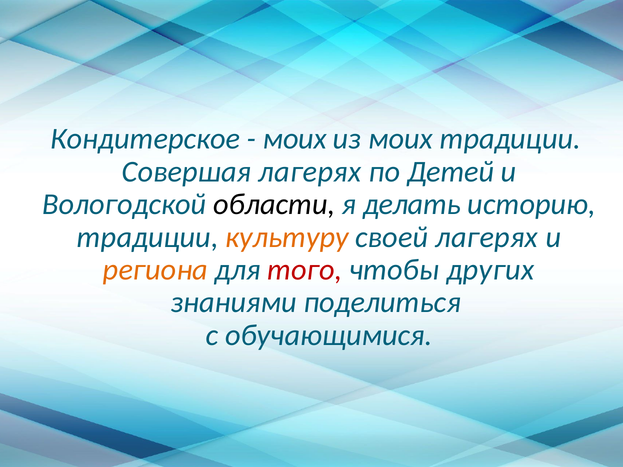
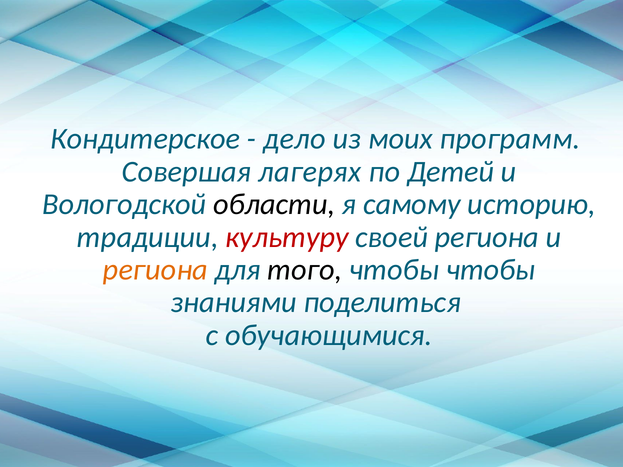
моих: моих -> дело (294, 139)
моих традиции: традиции -> программ (510, 139)
делать: делать -> самому (412, 204)
культуру colour: orange -> red (287, 237)
своей лагерях: лагерях -> региона (487, 237)
того colour: red -> black (305, 270)
чтобы других: других -> чтобы (491, 270)
